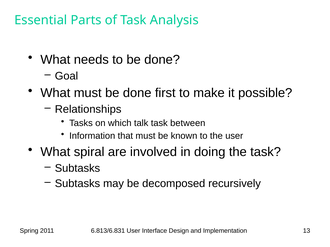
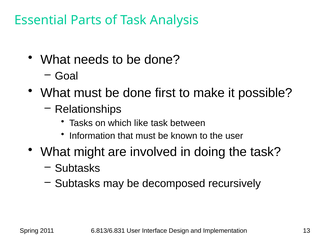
talk: talk -> like (141, 123)
spiral: spiral -> might (89, 152)
